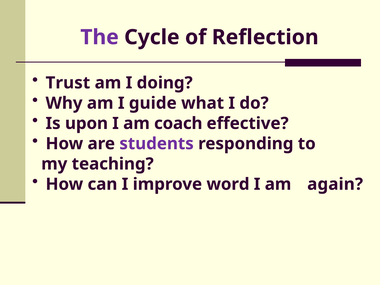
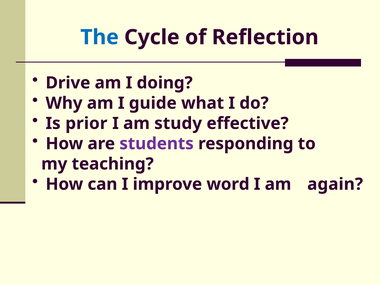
The colour: purple -> blue (100, 37)
Trust: Trust -> Drive (68, 83)
upon: upon -> prior (86, 123)
coach: coach -> study (178, 123)
